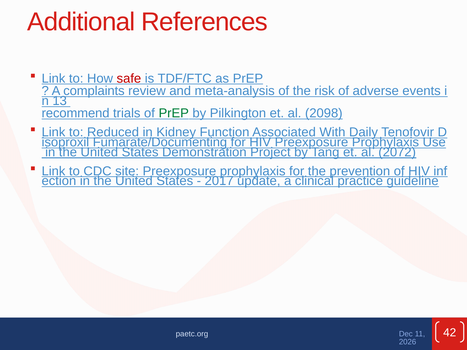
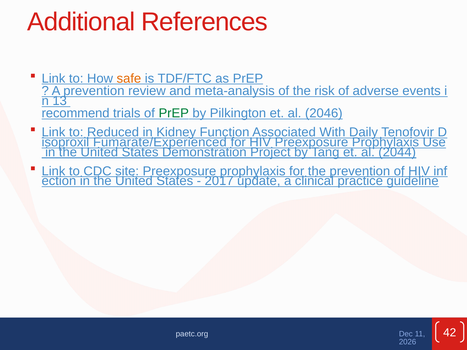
safe colour: red -> orange (129, 78)
A complaints: complaints -> prevention (94, 91)
2098: 2098 -> 2046 (324, 113)
Fumarate/Documenting: Fumarate/Documenting -> Fumarate/Experienced (160, 142)
2072: 2072 -> 2044 (397, 152)
